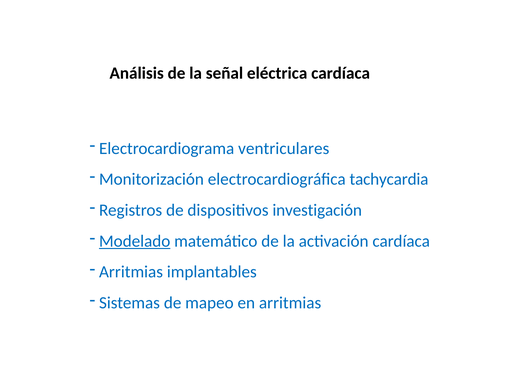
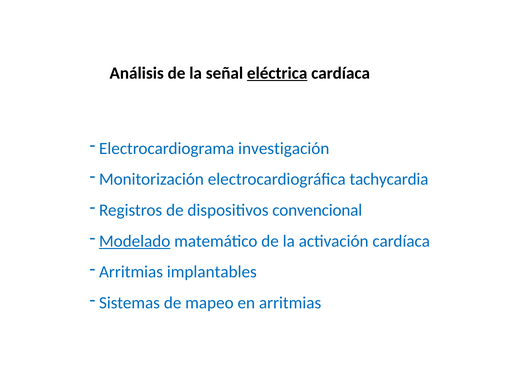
eléctrica underline: none -> present (277, 73)
ventriculares: ventriculares -> investigación (284, 148)
investigación: investigación -> convencional (317, 210)
